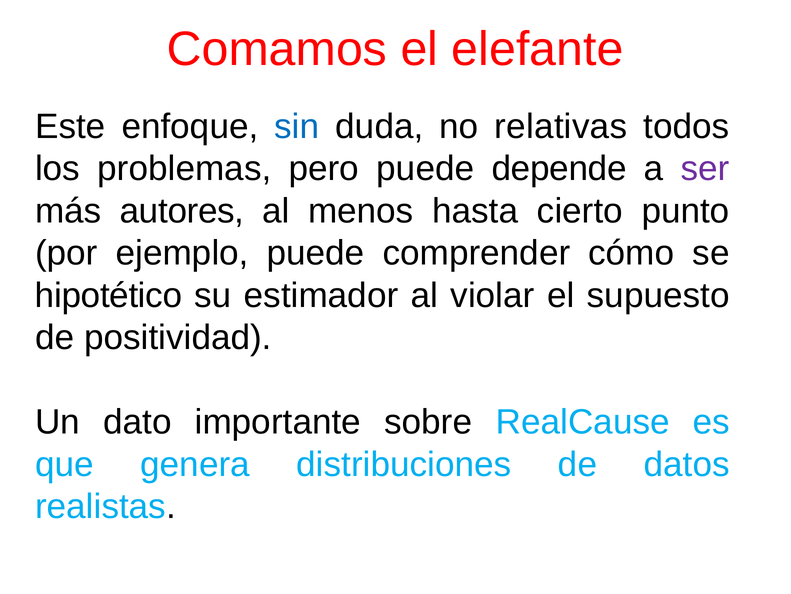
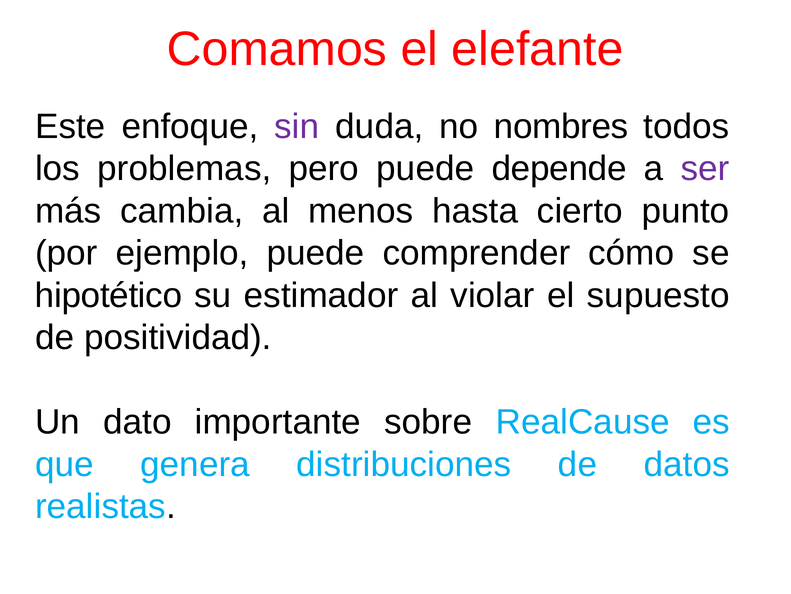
sin colour: blue -> purple (297, 126)
relativas: relativas -> nombres (561, 126)
autores: autores -> cambia (182, 211)
